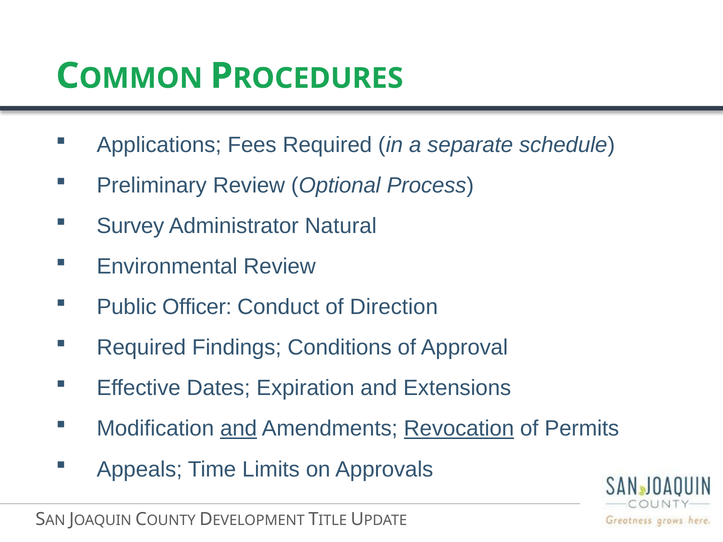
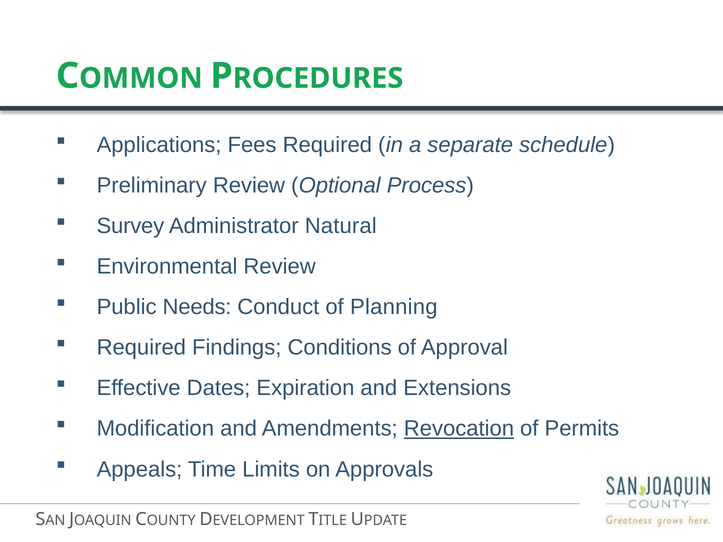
Officer: Officer -> Needs (197, 307)
Direction: Direction -> Planning (394, 307)
and underline: present -> none (239, 429)
